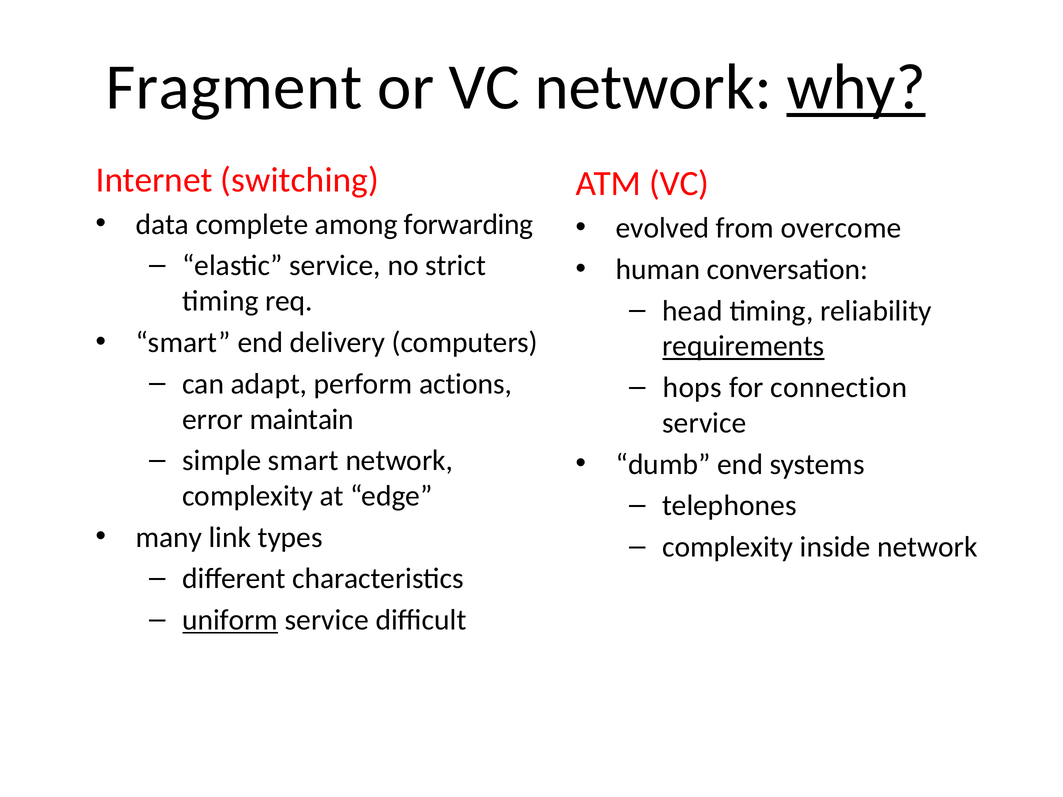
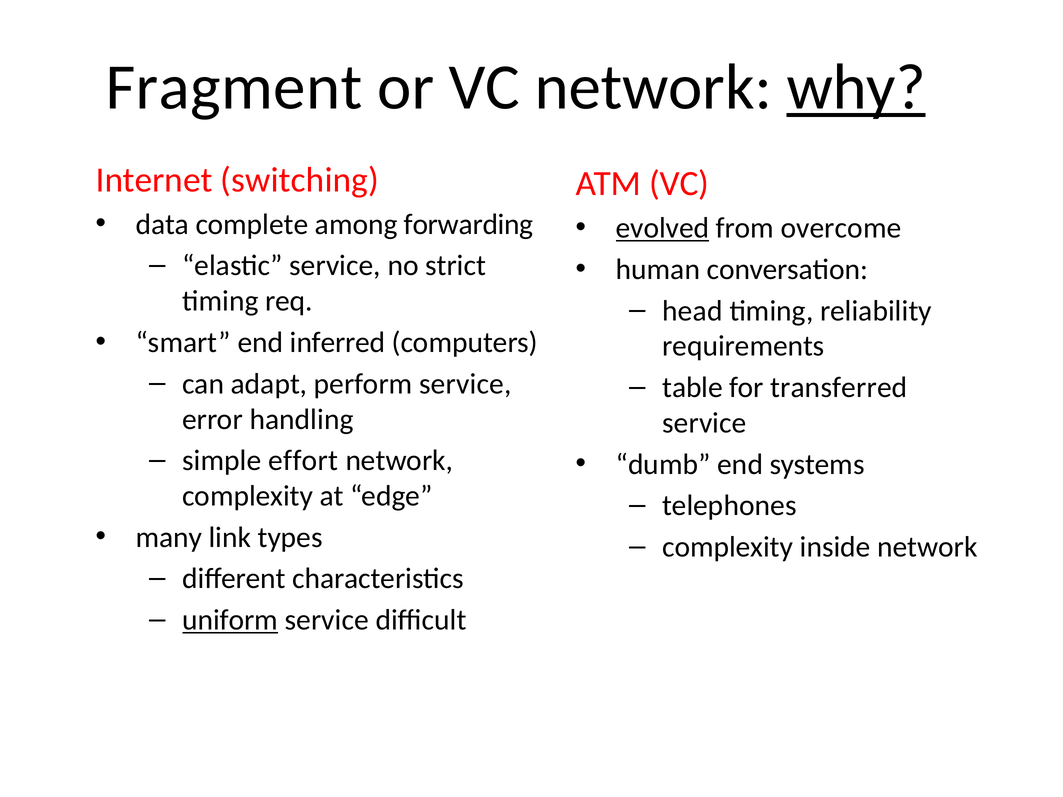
evolved underline: none -> present (662, 228)
delivery: delivery -> inferred (338, 343)
requirements underline: present -> none (743, 346)
perform actions: actions -> service (465, 384)
hops: hops -> table (693, 388)
connection: connection -> transferred (839, 388)
maintain: maintain -> handling (302, 419)
simple smart: smart -> effort (303, 461)
